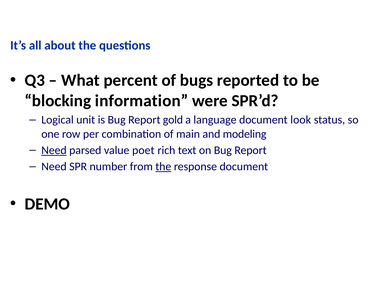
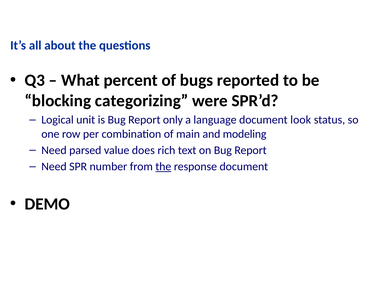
information: information -> categorizing (142, 101)
gold: gold -> only (173, 120)
Need underline: present -> none (54, 150)
poet: poet -> does (143, 150)
